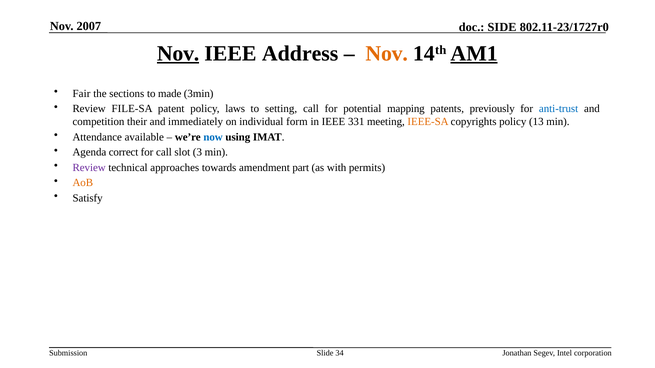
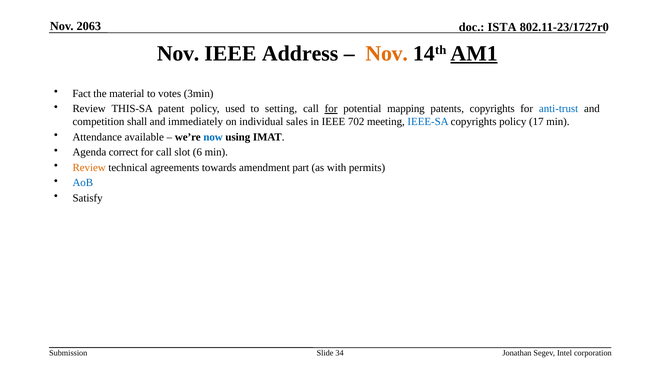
2007: 2007 -> 2063 (89, 26)
SIDE: SIDE -> ISTA (502, 27)
Nov underline: present -> none (178, 53)
Fair: Fair -> Fact (82, 94)
sections: sections -> material (127, 94)
made: made -> votes (170, 94)
FILE-SA: FILE-SA -> THIS-SA (132, 109)
laws: laws -> used (235, 109)
for underline: none -> present (331, 109)
patents previously: previously -> copyrights (492, 109)
their: their -> shall (137, 122)
form: form -> sales (297, 122)
331: 331 -> 702 (356, 122)
IEEE-SA colour: orange -> blue (428, 122)
13: 13 -> 17 (536, 122)
3: 3 -> 6 (197, 153)
Review colour: purple -> orange (89, 168)
approaches: approaches -> agreements (175, 168)
AoB colour: orange -> blue (83, 183)
